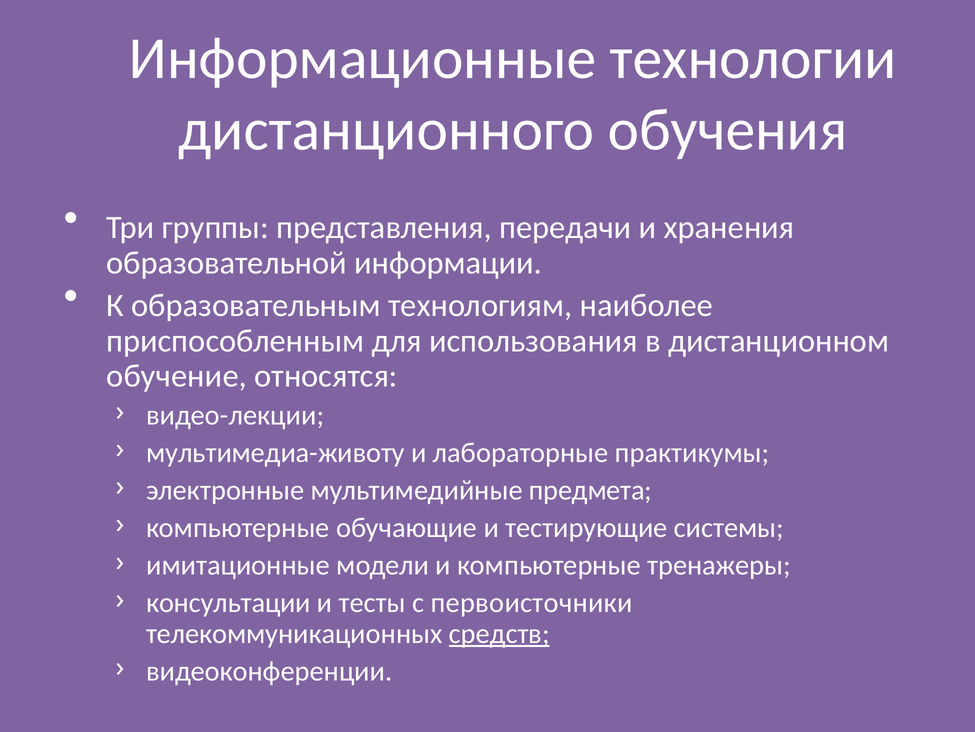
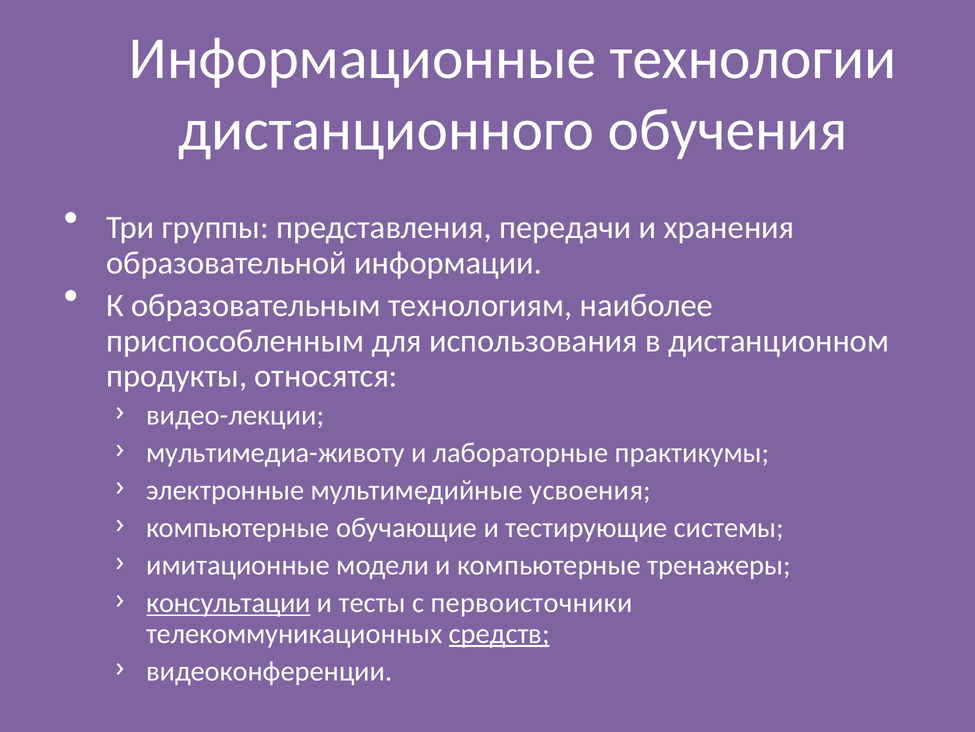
обучение: обучение -> продукты (177, 376)
предмета: предмета -> усвоения (590, 490)
консультации underline: none -> present (228, 602)
